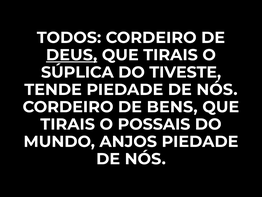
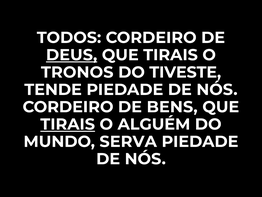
SÚPLICA: SÚPLICA -> TRONOS (77, 72)
TIRAIS underline: none -> present (68, 124)
POSSAIS: POSSAIS -> ALGUÉM (154, 124)
ANJOS: ANJOS -> SERVA (128, 141)
